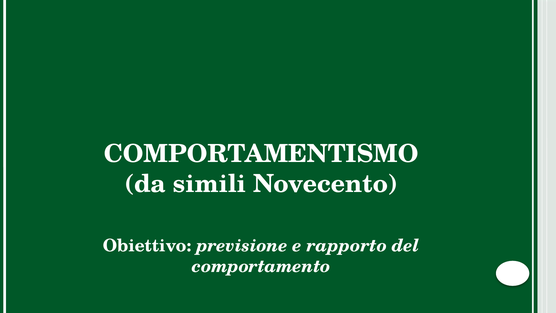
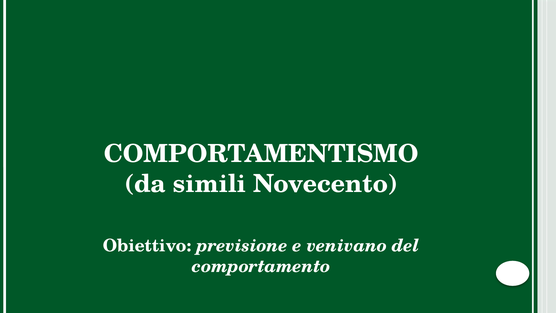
rapporto: rapporto -> venivano (347, 245)
